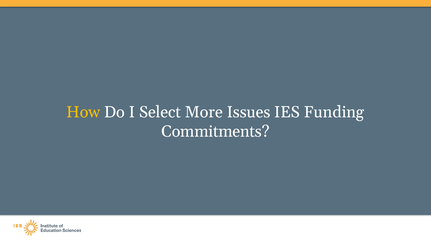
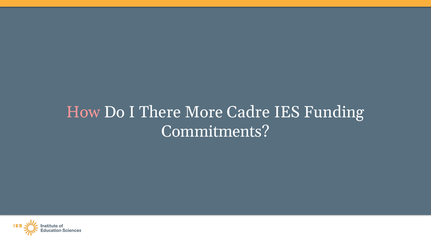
How colour: yellow -> pink (83, 112)
Select: Select -> There (160, 112)
Issues: Issues -> Cadre (248, 112)
